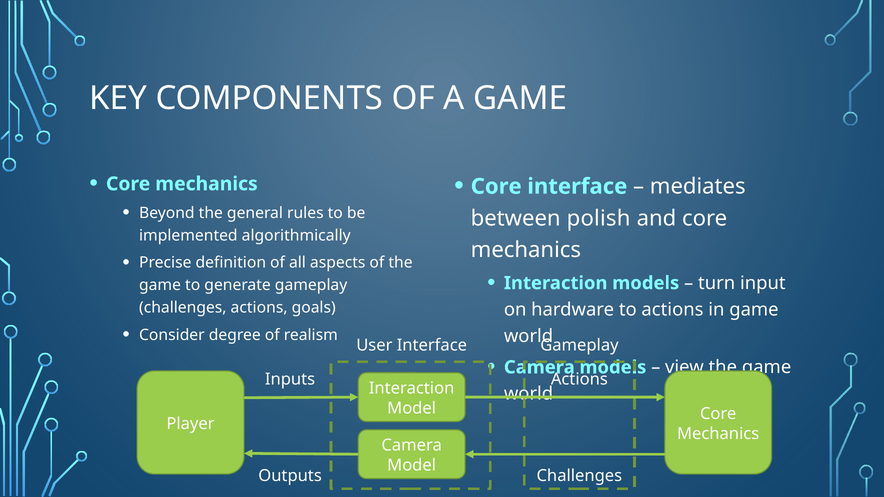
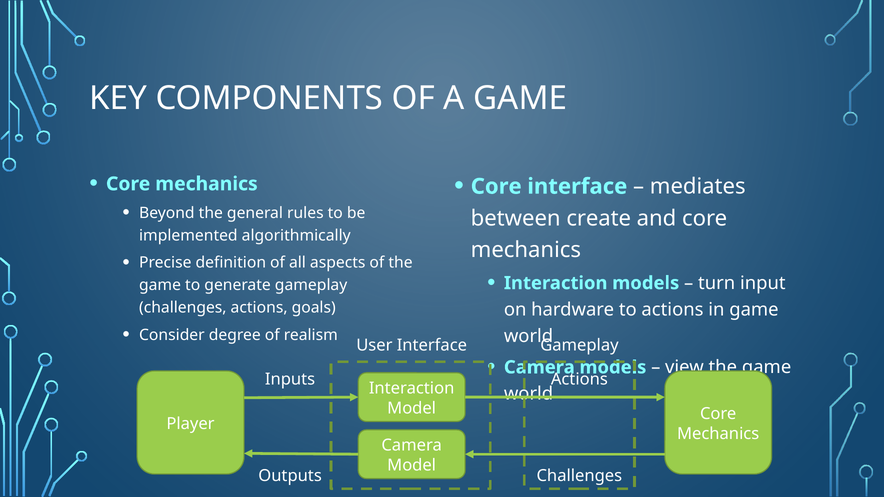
polish: polish -> create (599, 218)
